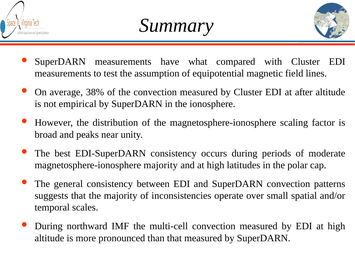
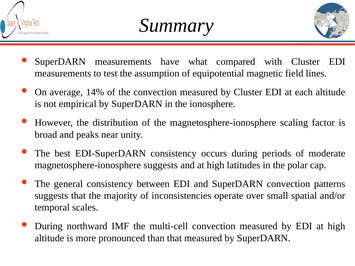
38%: 38% -> 14% (95, 92)
after: after -> each (304, 92)
magnetosphere-ionosphere majority: majority -> suggests (161, 165)
